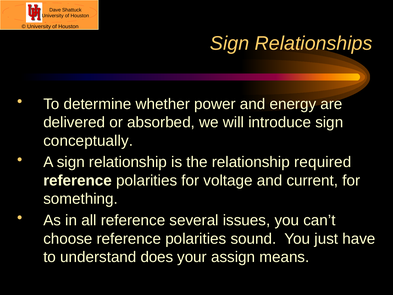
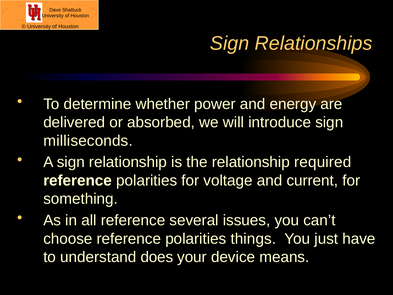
conceptually: conceptually -> milliseconds (88, 141)
sound: sound -> things (253, 239)
assign: assign -> device (233, 257)
